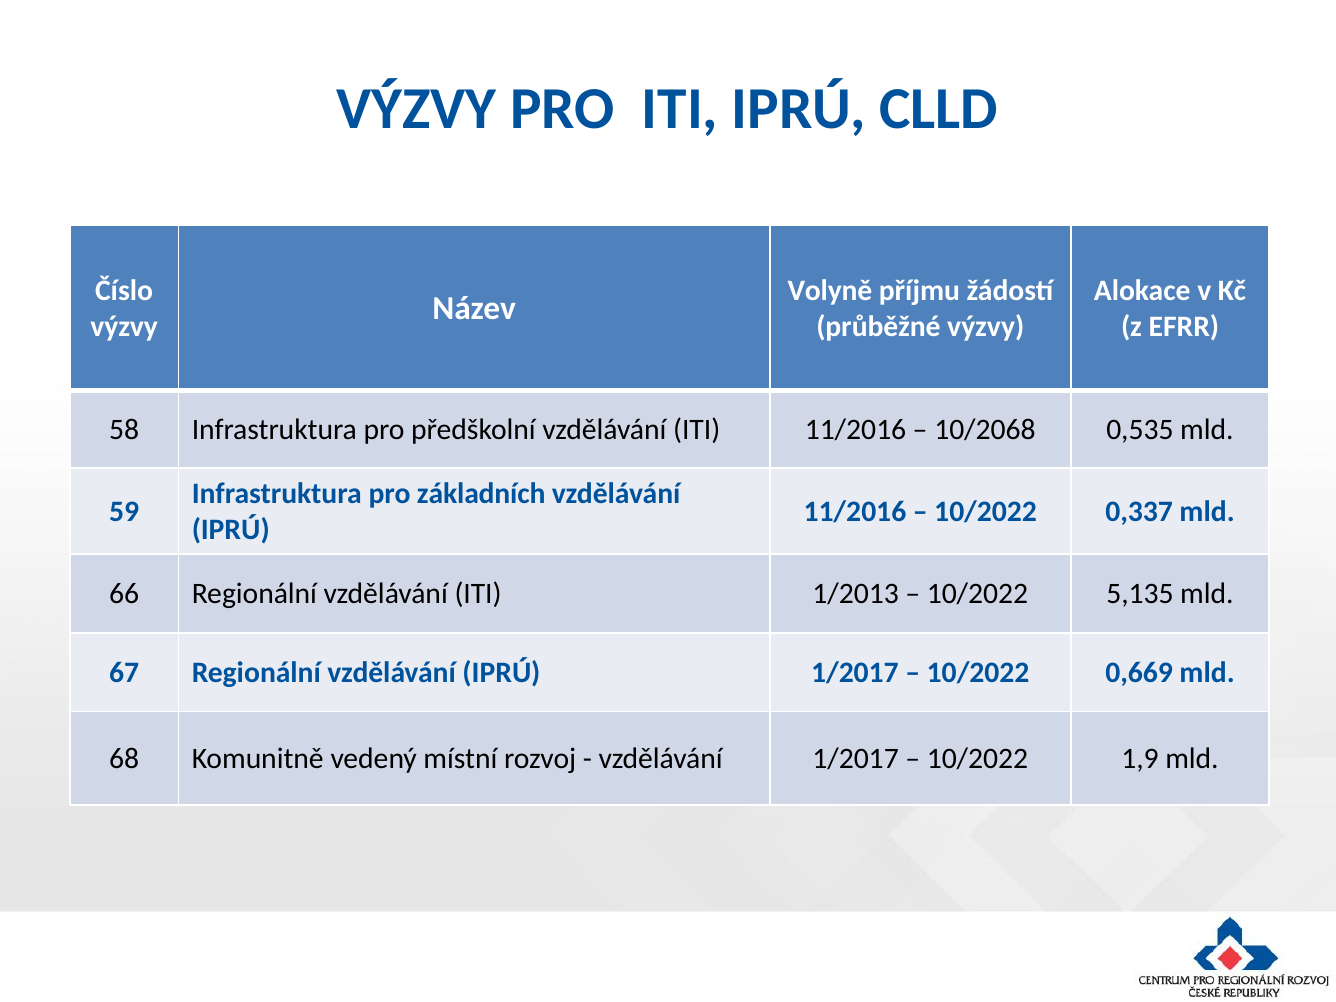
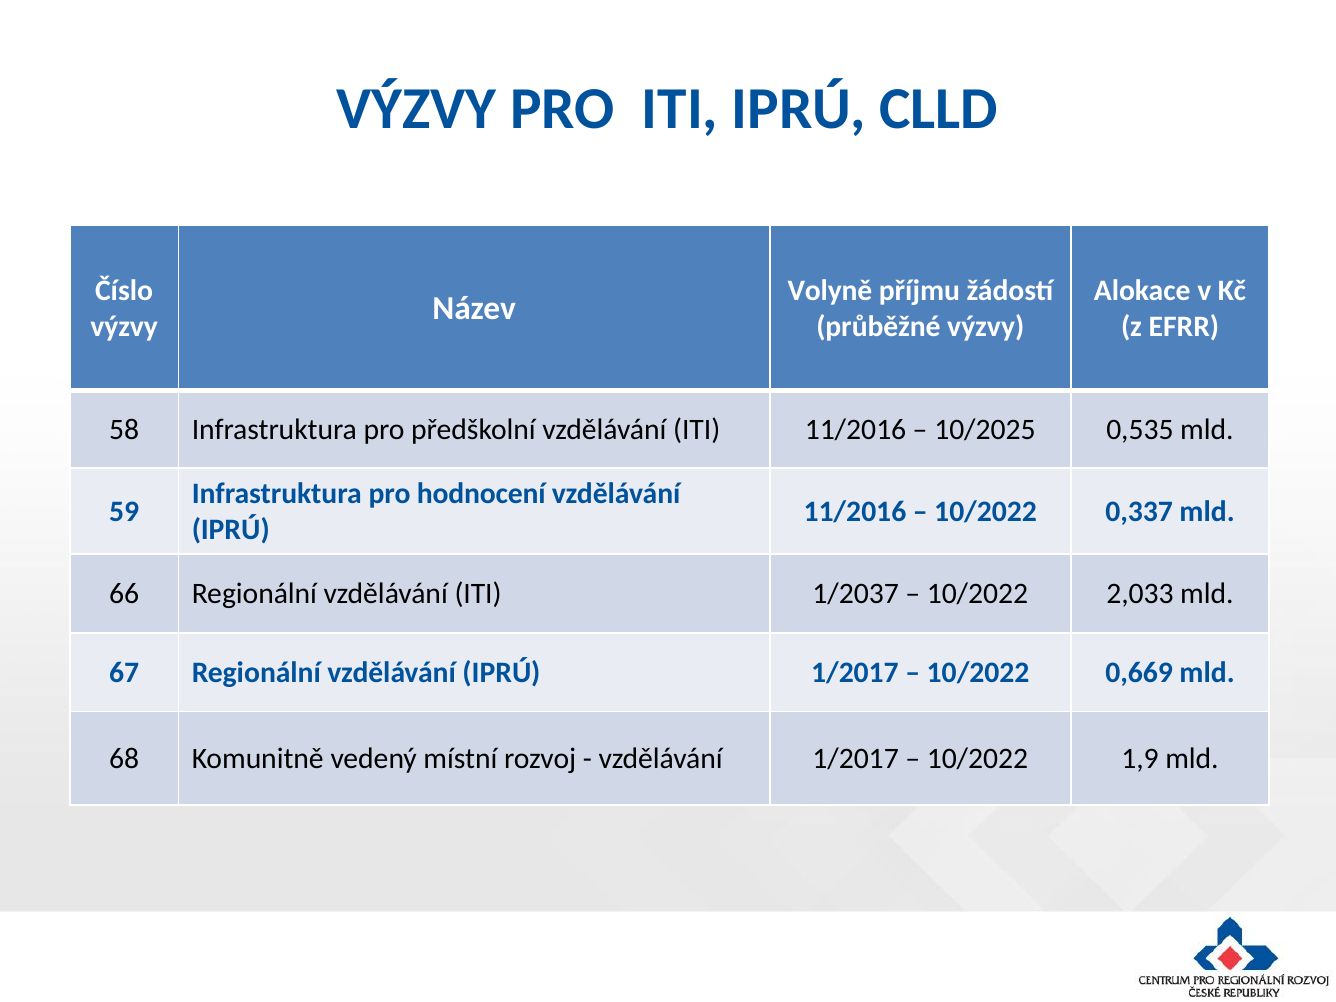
10/2068: 10/2068 -> 10/2025 (985, 430)
základních: základních -> hodnocení (481, 493)
1/2013: 1/2013 -> 1/2037 (856, 594)
5,135: 5,135 -> 2,033 (1140, 594)
